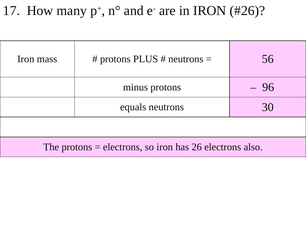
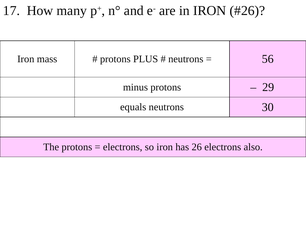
96: 96 -> 29 (268, 87)
